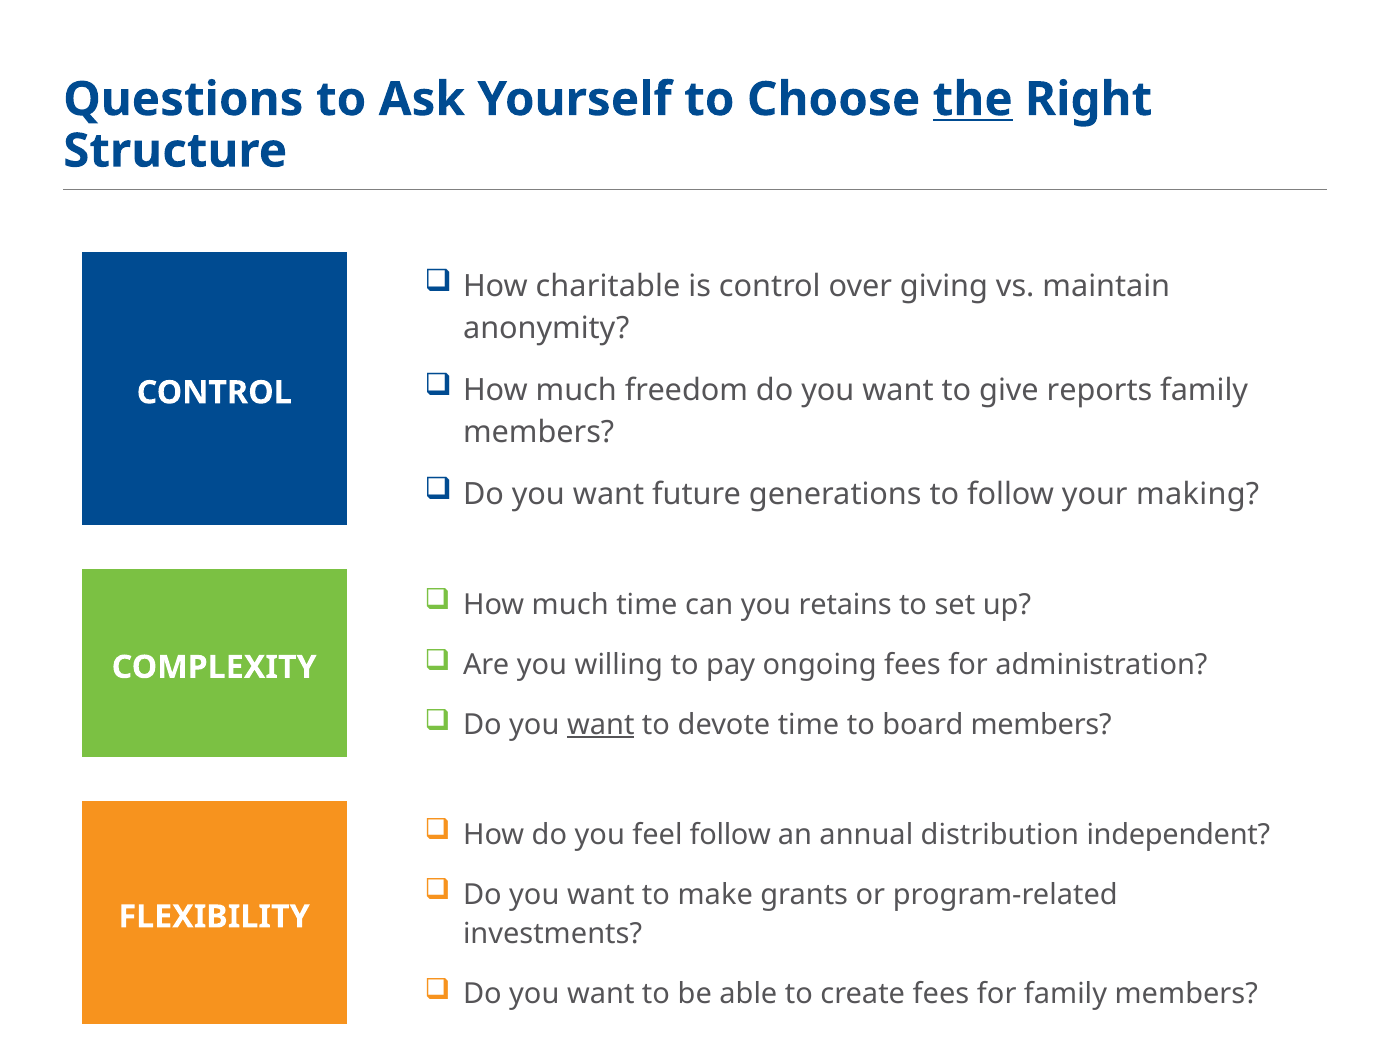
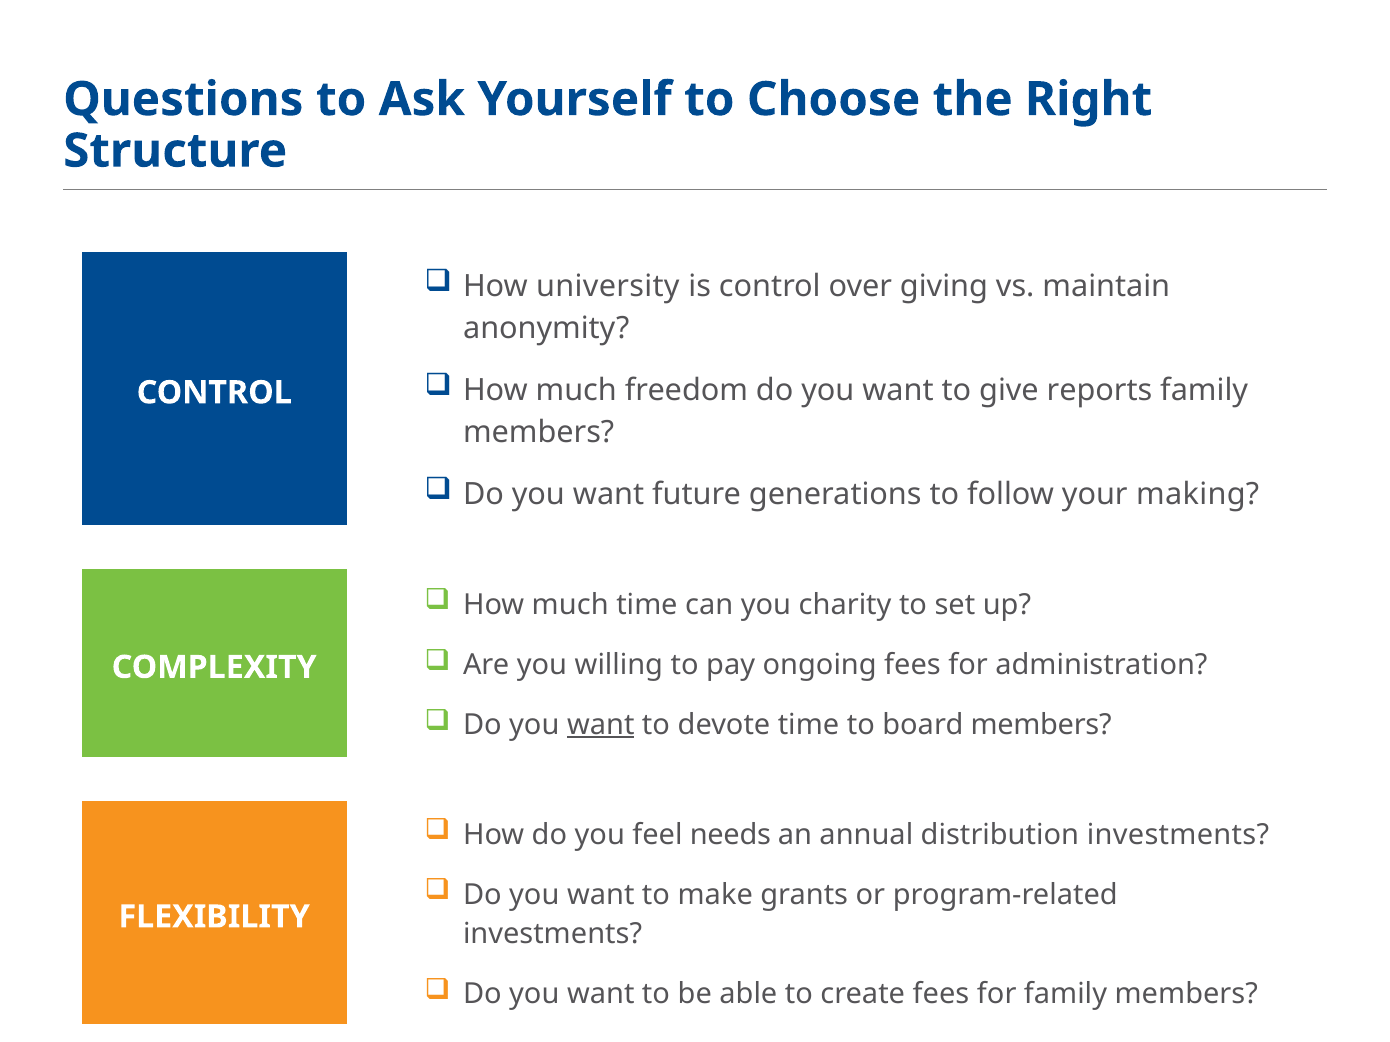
the underline: present -> none (973, 100)
charitable: charitable -> university (608, 287)
retains: retains -> charity (845, 605)
feel follow: follow -> needs (730, 835)
distribution independent: independent -> investments (1178, 835)
